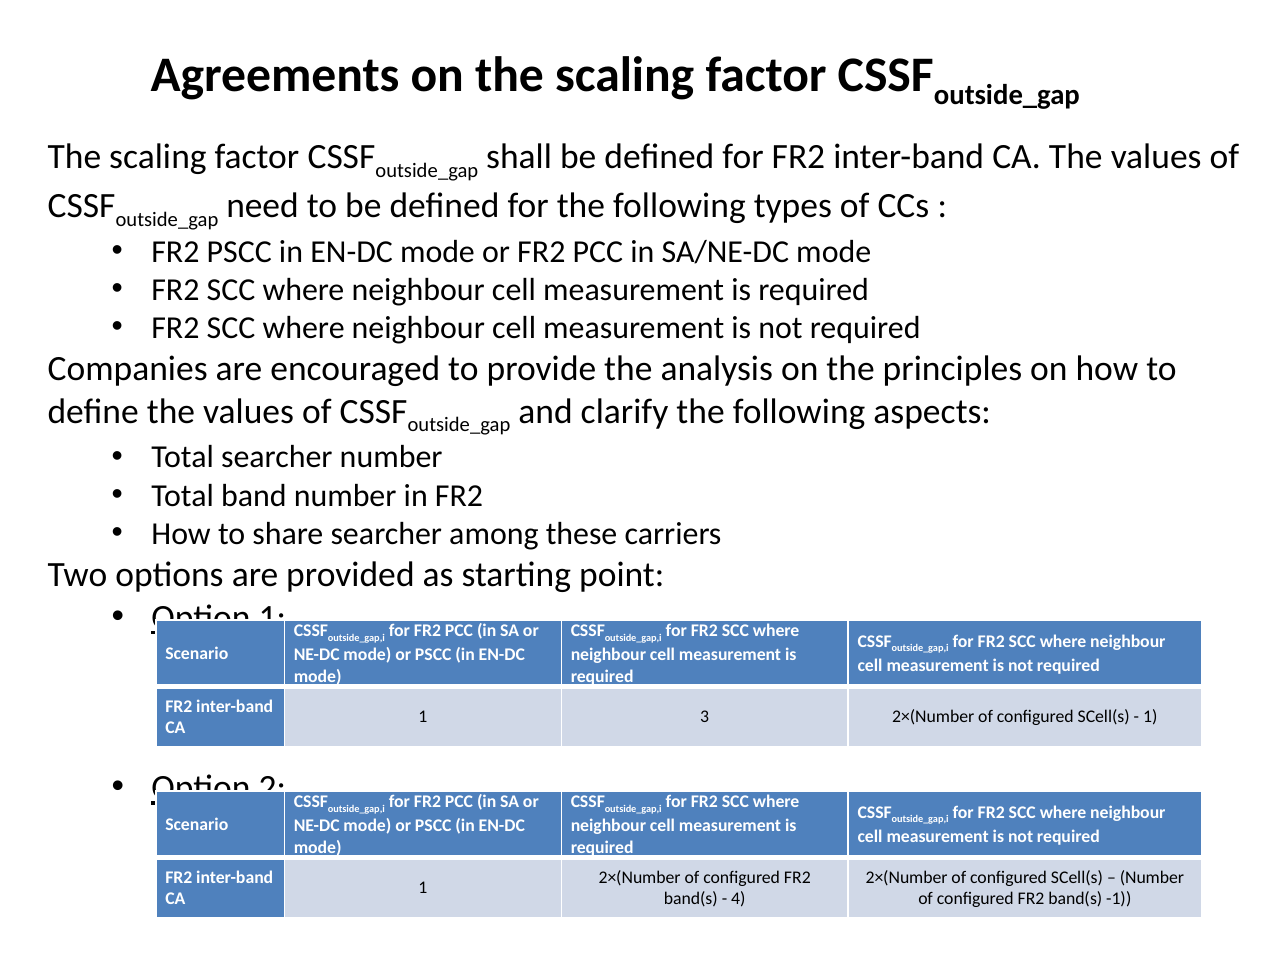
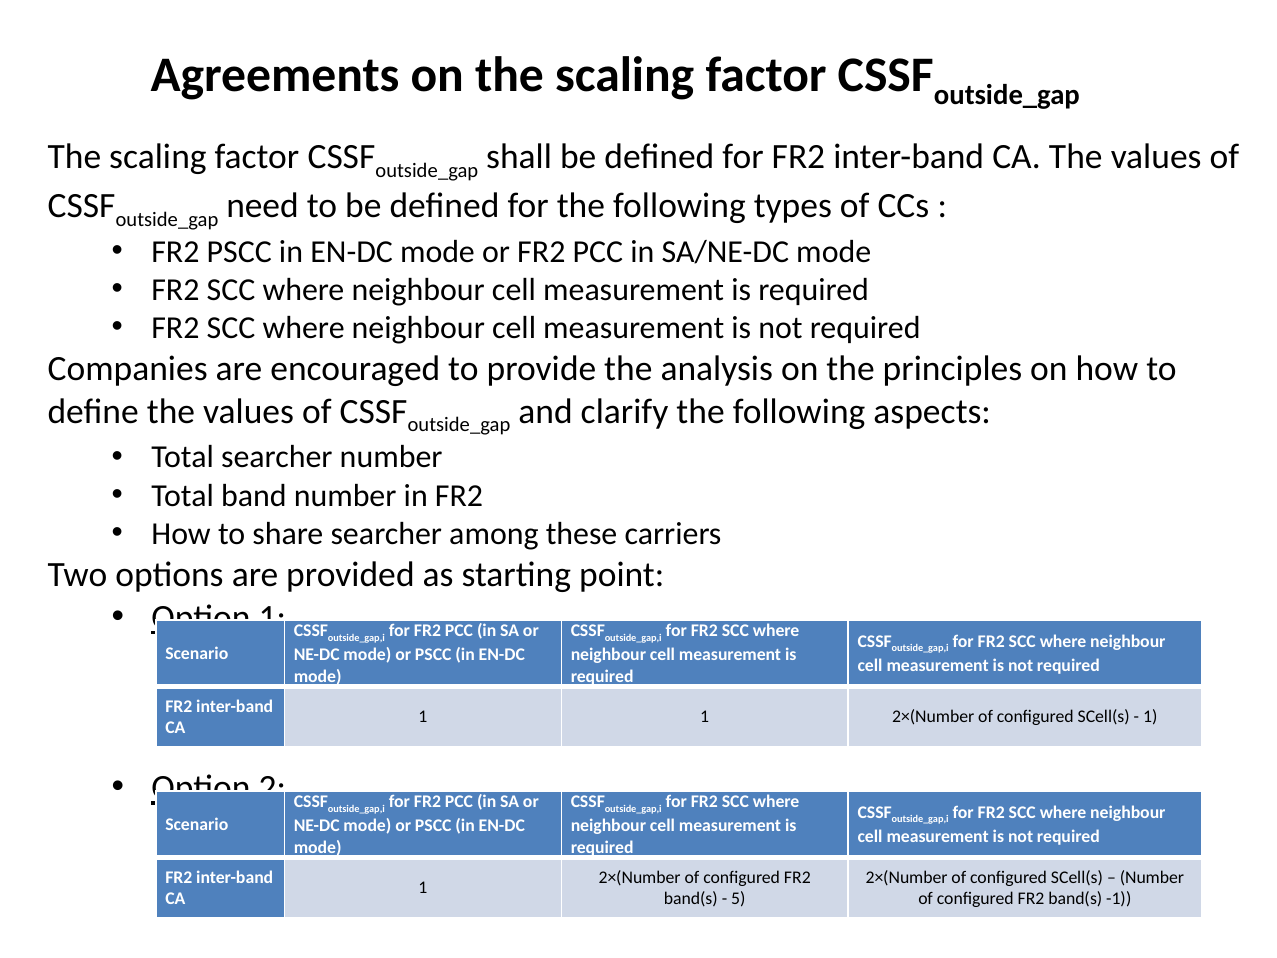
1 3: 3 -> 1 (705, 717)
4: 4 -> 5 (738, 899)
